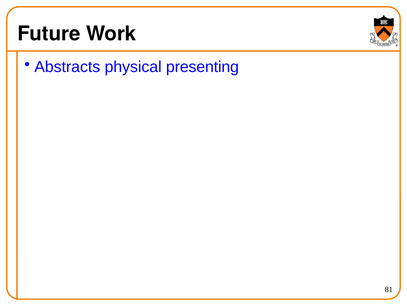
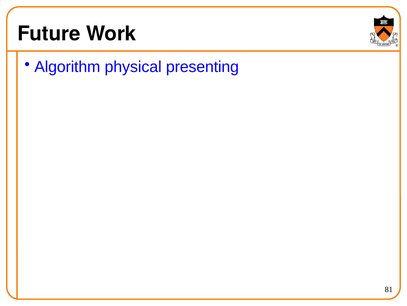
Abstracts: Abstracts -> Algorithm (67, 67)
